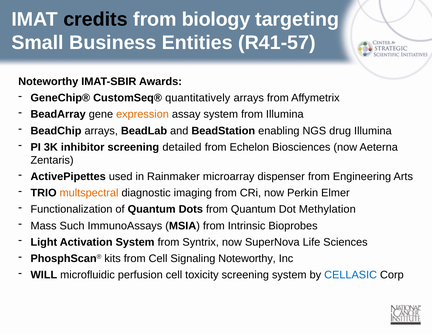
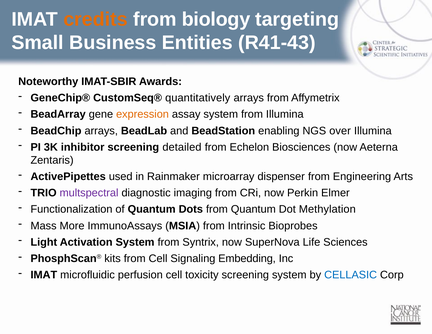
credits colour: black -> orange (96, 19)
R41-57: R41-57 -> R41-43 (277, 43)
drug: drug -> over (340, 131)
multspectral colour: orange -> purple (89, 193)
Such: Such -> More (72, 226)
Signaling Noteworthy: Noteworthy -> Embedding (247, 258)
WILL: WILL -> IMAT (44, 275)
